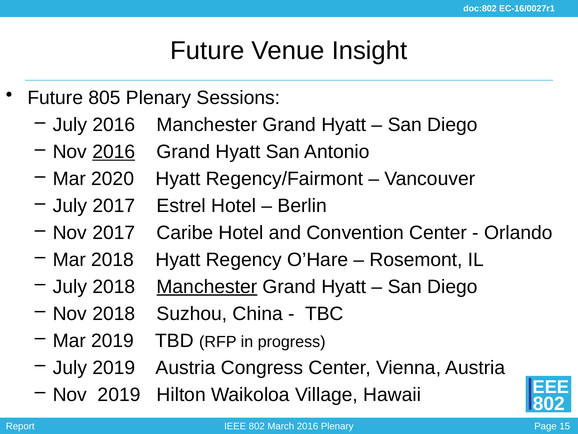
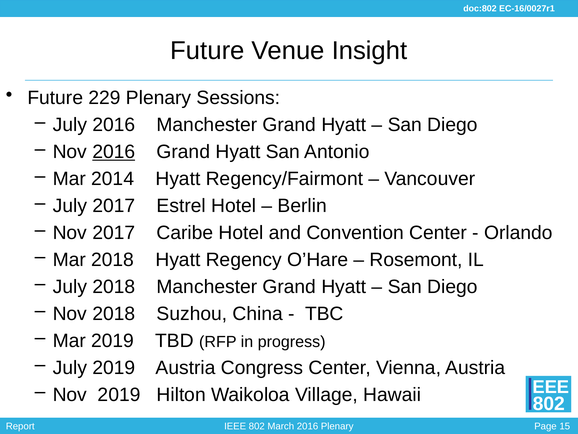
805: 805 -> 229 (105, 98)
2020: 2020 -> 2014 (113, 179)
Manchester underline: present -> none (207, 286)
